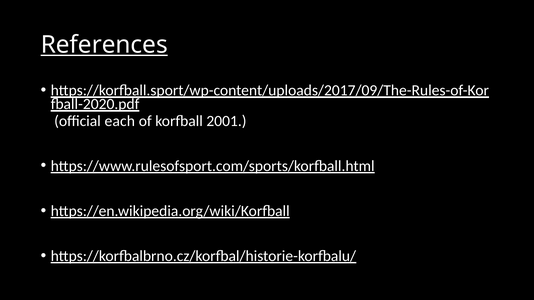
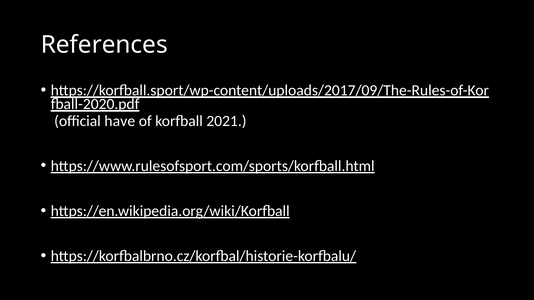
References underline: present -> none (104, 45)
each: each -> have (120, 121)
2001: 2001 -> 2021 (226, 121)
